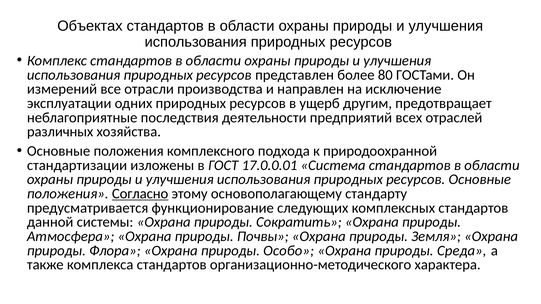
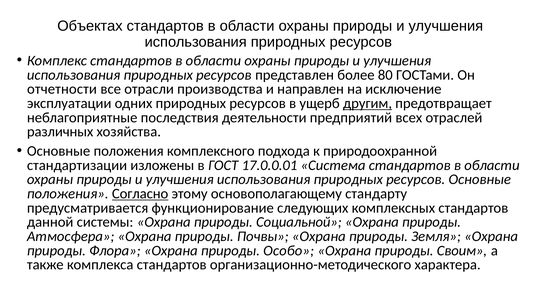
измерений: измерений -> отчетности (62, 89)
другим underline: none -> present (368, 103)
Сократить: Сократить -> Социальной (299, 222)
Среда: Среда -> Своим (462, 251)
